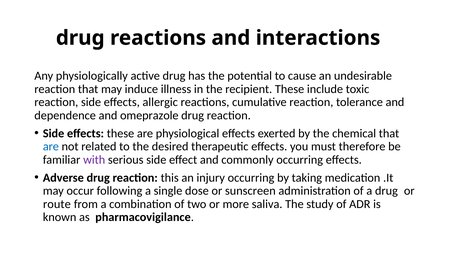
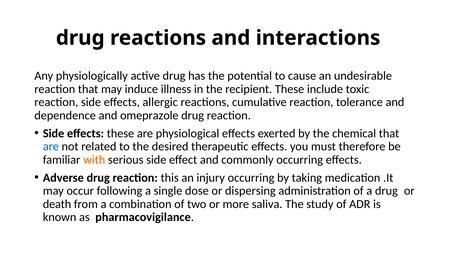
with colour: purple -> orange (94, 160)
sunscreen: sunscreen -> dispersing (250, 191)
route: route -> death (57, 204)
